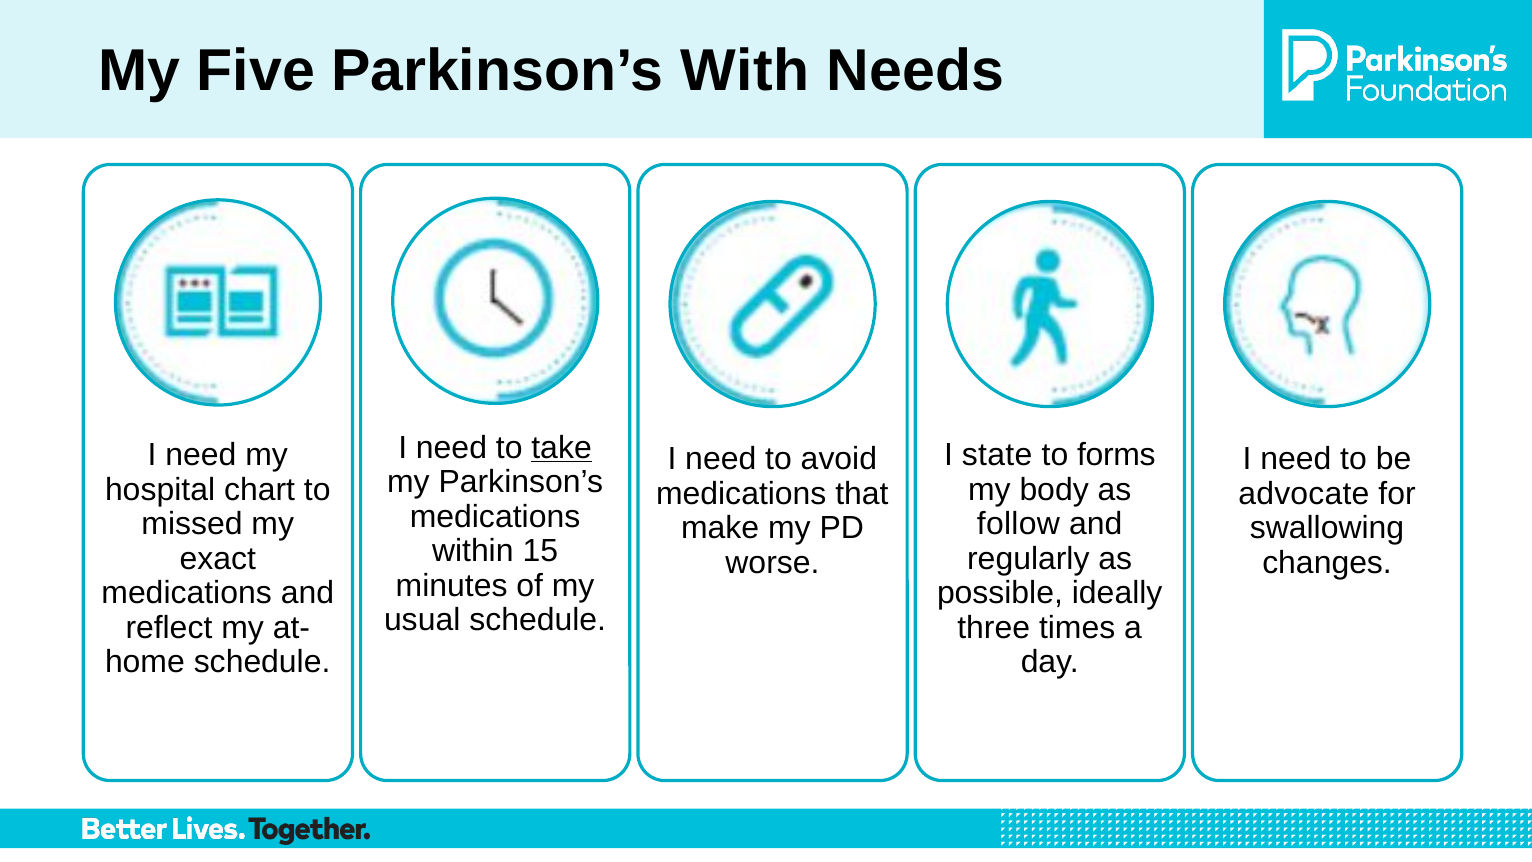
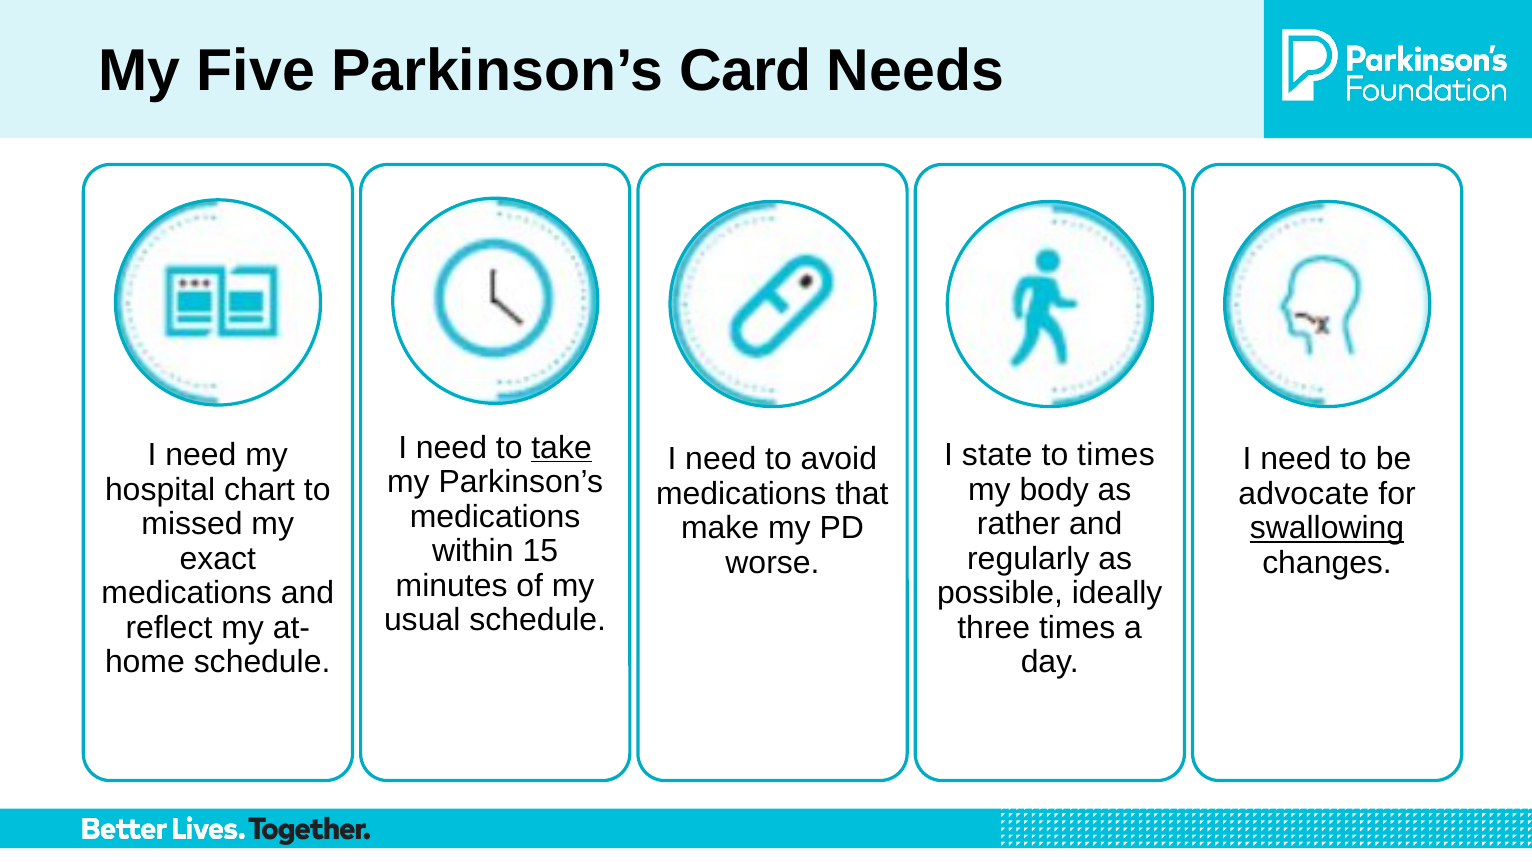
With: With -> Card (745, 71)
to forms: forms -> times (1116, 455)
follow: follow -> rather (1019, 524)
swallowing underline: none -> present (1327, 528)
